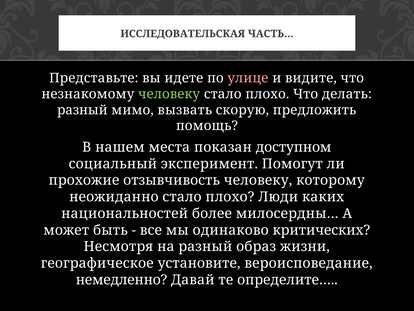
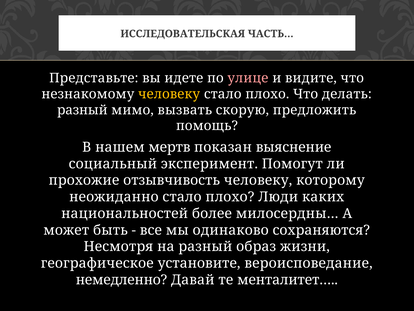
человеку colour: light green -> yellow (169, 94)
места: места -> мертв (169, 147)
доступном: доступном -> выяснение (294, 147)
критических: критических -> сохраняются (321, 230)
определите…: определите… -> менталитет… (288, 279)
